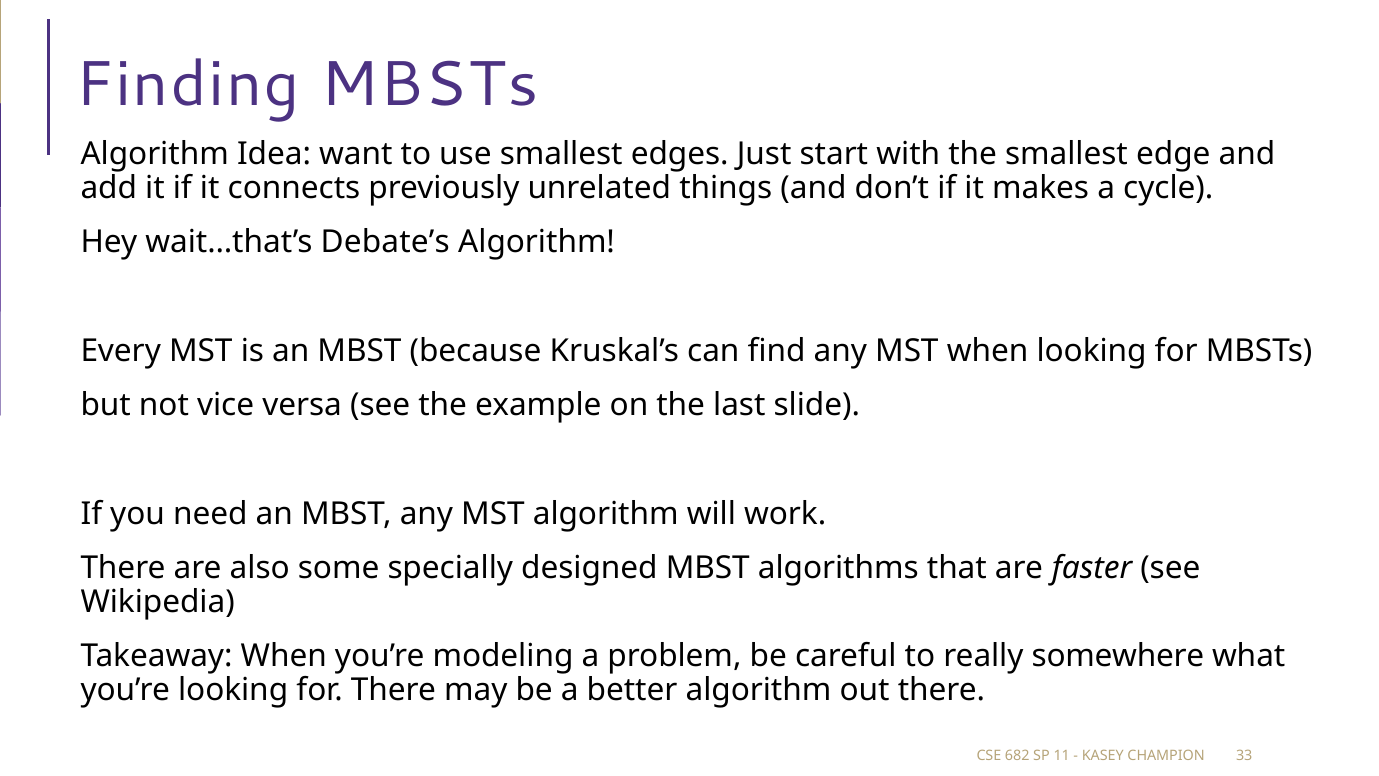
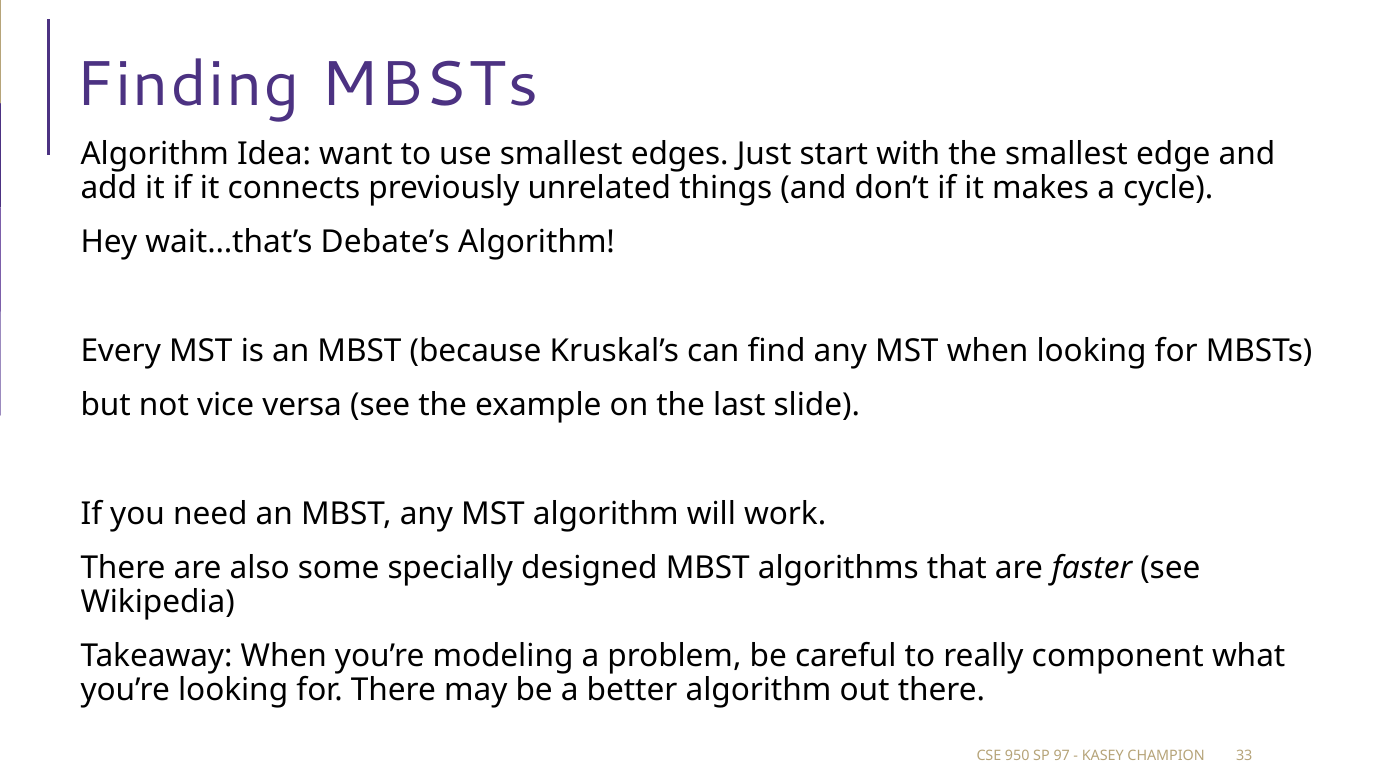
somewhere: somewhere -> component (1118, 656)
682: 682 -> 950 (1017, 756)
11: 11 -> 97 (1062, 756)
